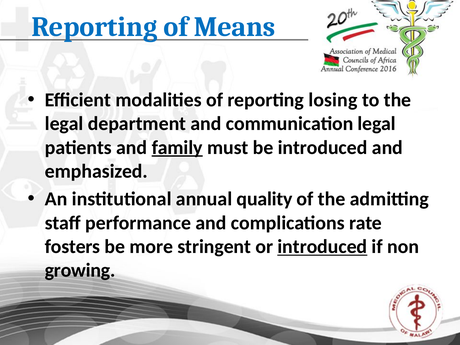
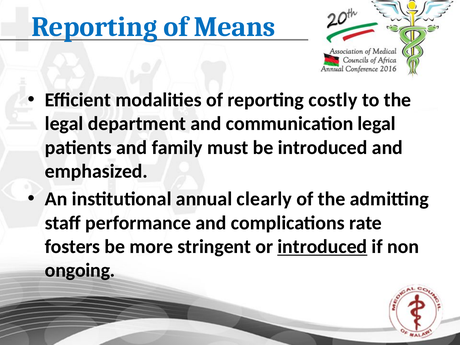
losing: losing -> costly (333, 100)
family underline: present -> none (177, 147)
quality: quality -> clearly (264, 199)
growing: growing -> ongoing (80, 270)
